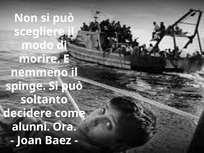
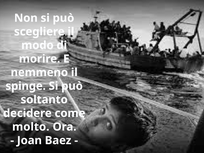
alunni: alunni -> molto (31, 127)
